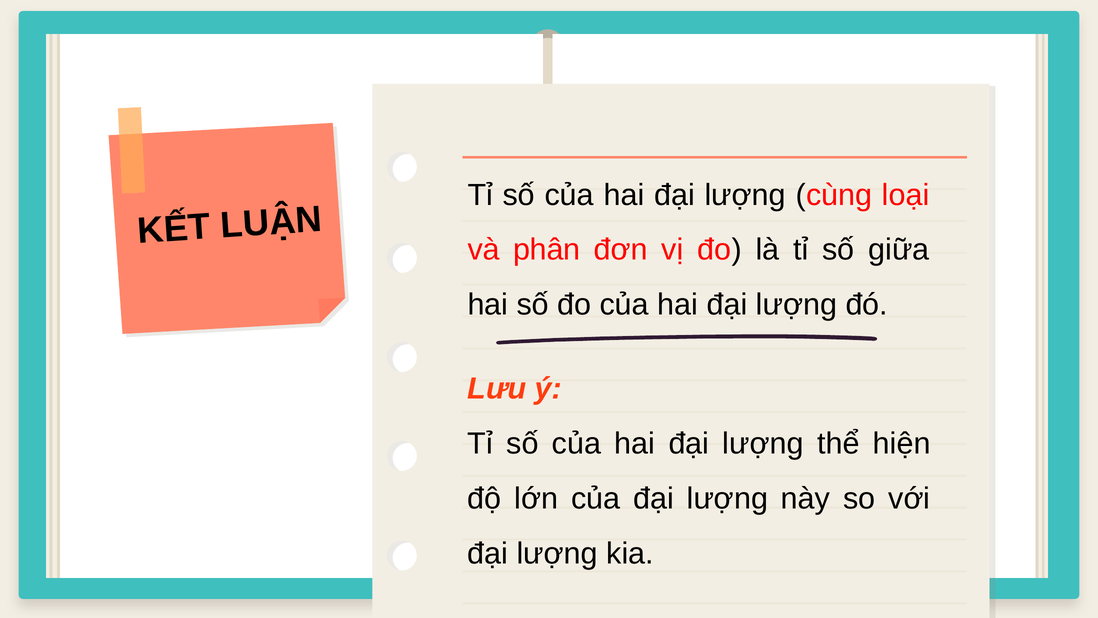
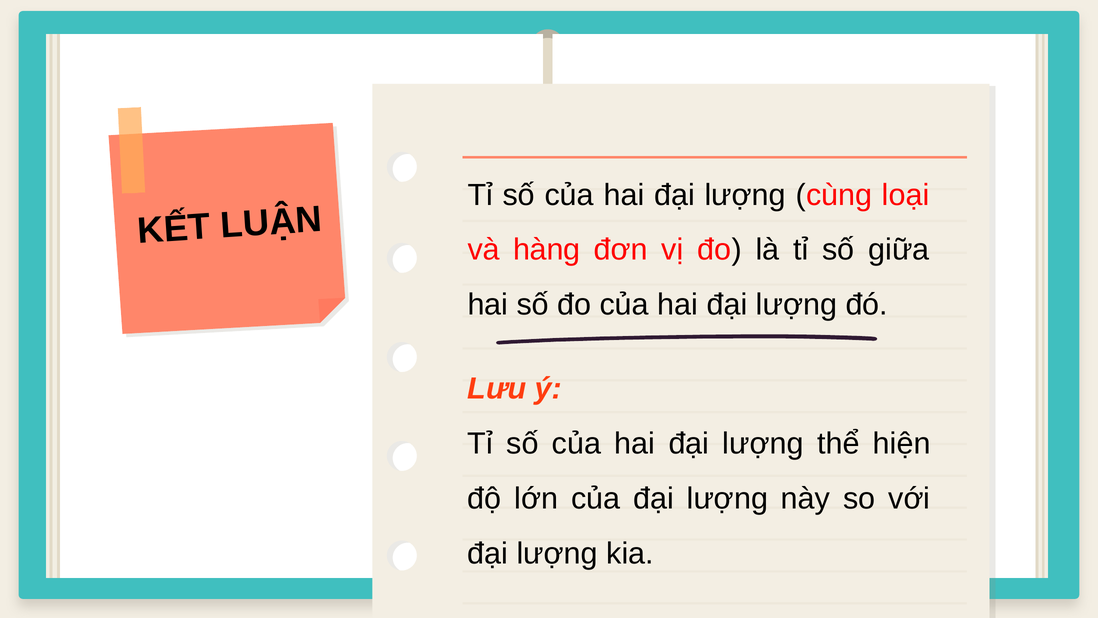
phân: phân -> hàng (547, 250)
